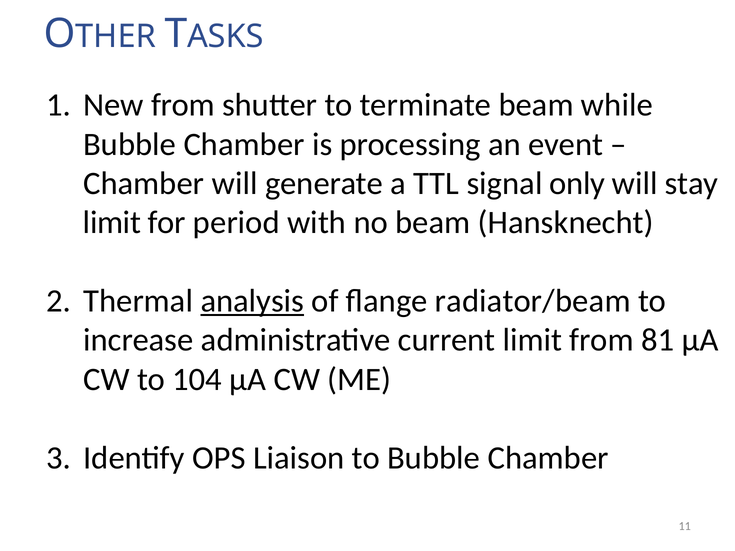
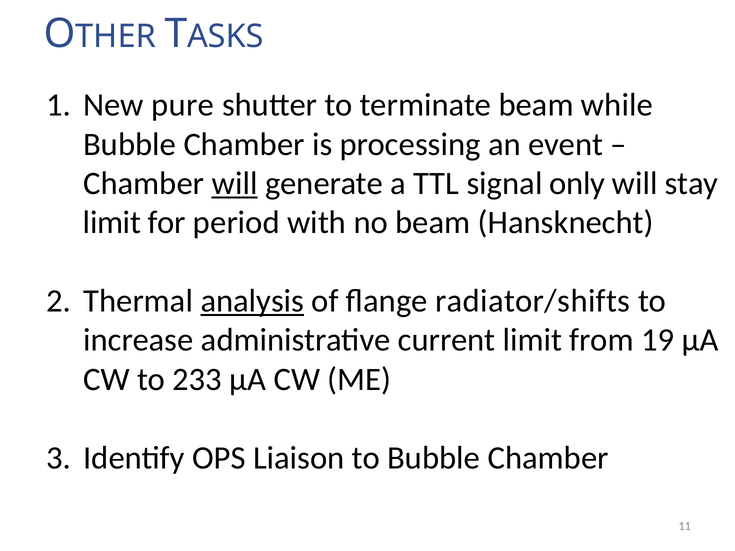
New from: from -> pure (183, 105)
will underline: none -> present (235, 184)
radiator/beam: radiator/beam -> radiator/shifts (533, 301)
81: 81 -> 19 (658, 340)
104: 104 -> 233 (197, 380)
